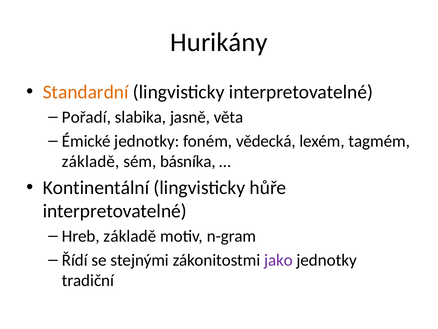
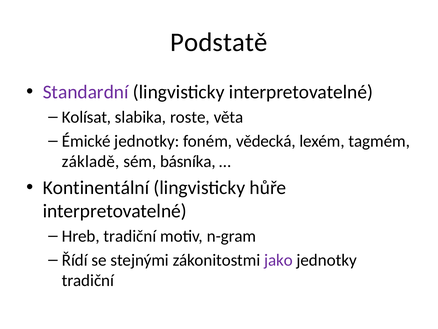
Hurikány: Hurikány -> Podstatě (219, 42)
Standardní colour: orange -> purple (86, 92)
Pořadí: Pořadí -> Kolísat (86, 117)
jasně: jasně -> roste (190, 117)
Hreb základě: základě -> tradiční (130, 236)
